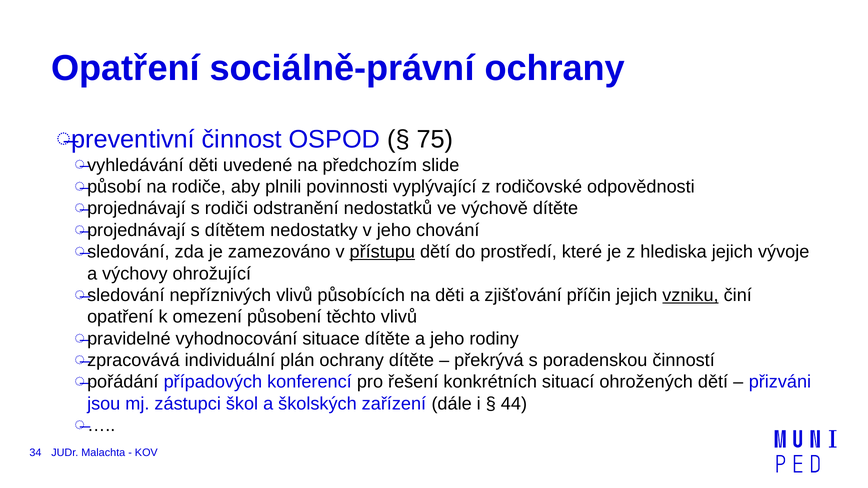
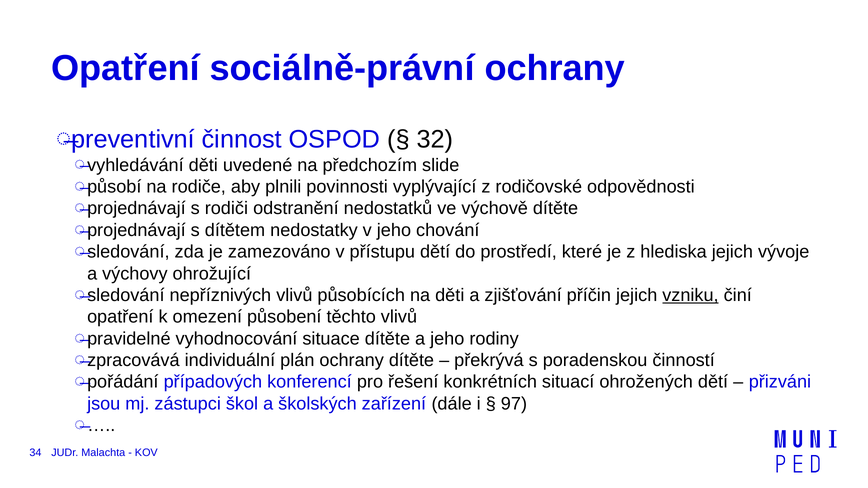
75: 75 -> 32 (435, 140)
přístupu underline: present -> none (382, 252)
44: 44 -> 97 (514, 404)
